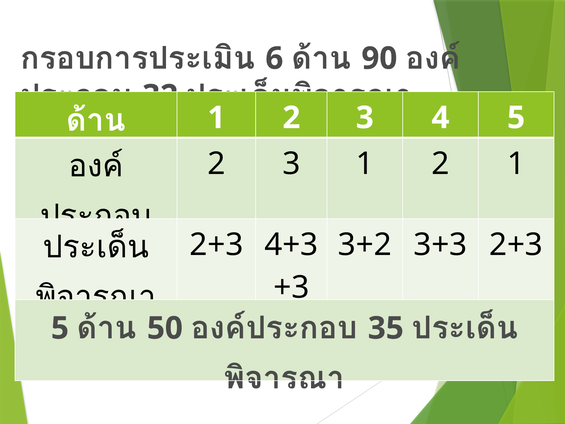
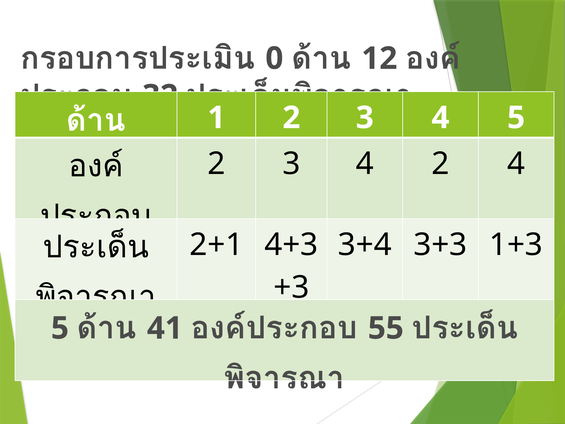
6: 6 -> 0 (274, 58)
90: 90 -> 12 (379, 58)
1: 1 -> 4 (365, 164)
2 1: 1 -> 4 (516, 164)
2+3: 2+3 -> 2+1 (216, 245)
3+2: 3+2 -> 3+4 (365, 245)
3+3 2+3: 2+3 -> 1+3 (516, 245)
50: 50 -> 41 (165, 328)
35: 35 -> 55 (386, 328)
